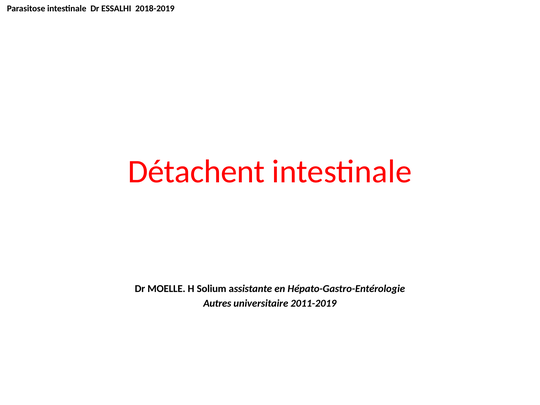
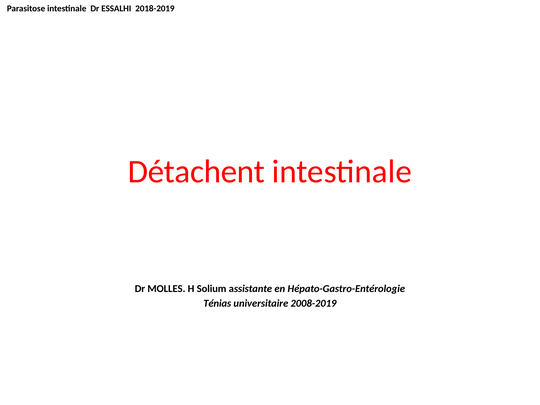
MOELLE: MOELLE -> MOLLES (166, 289)
Autres: Autres -> Ténias (217, 303)
2011-2019: 2011-2019 -> 2008-2019 (313, 303)
